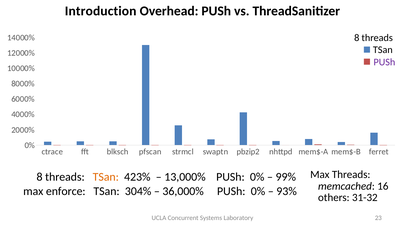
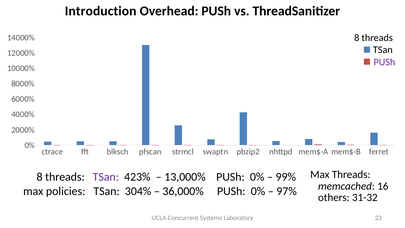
TSan colour: orange -> purple (106, 177)
enforce: enforce -> policies (66, 191)
93%: 93% -> 97% (287, 191)
